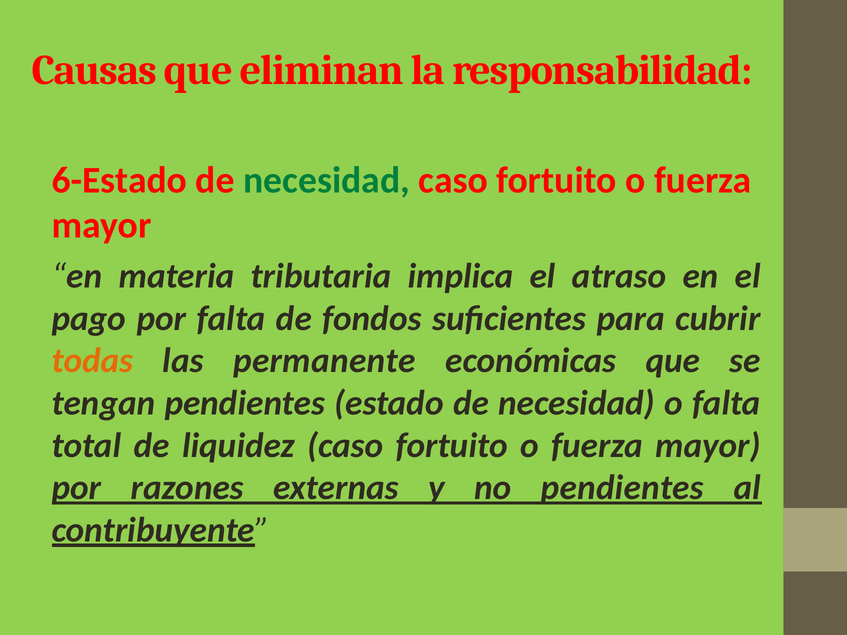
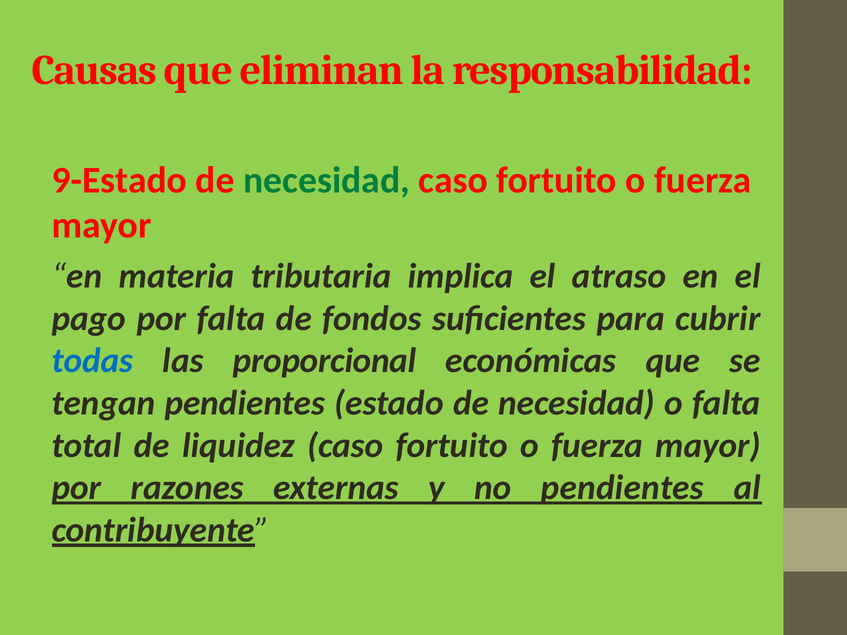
6-Estado: 6-Estado -> 9-Estado (119, 180)
todas colour: orange -> blue (93, 361)
permanente: permanente -> proporcional (325, 361)
